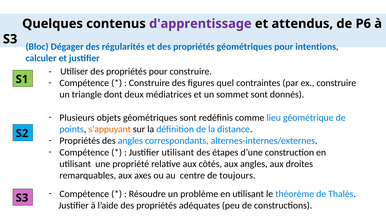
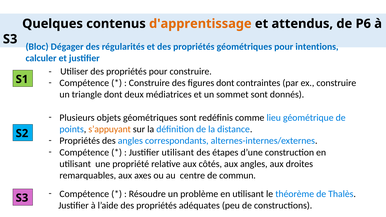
d'apprentissage colour: purple -> orange (200, 24)
figures quel: quel -> dont (225, 83)
toujours: toujours -> commun (238, 176)
